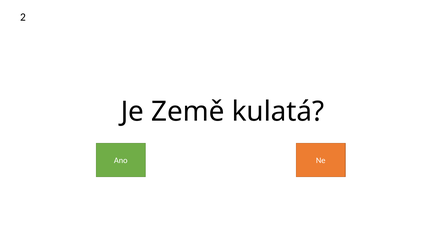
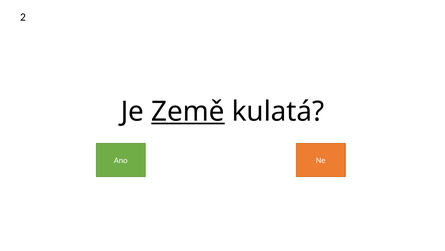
Země underline: none -> present (188, 111)
